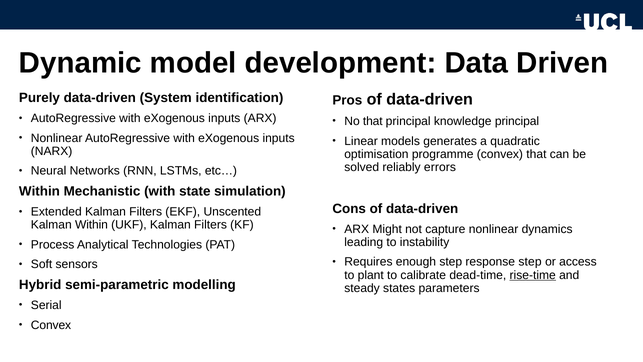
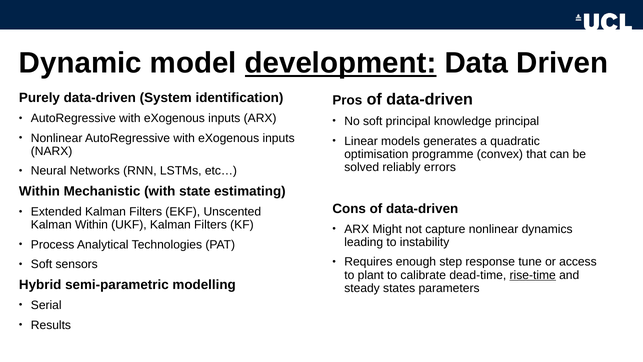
development underline: none -> present (341, 63)
No that: that -> soft (373, 121)
simulation: simulation -> estimating (250, 191)
response step: step -> tune (530, 262)
Convex: Convex -> Results (51, 325)
